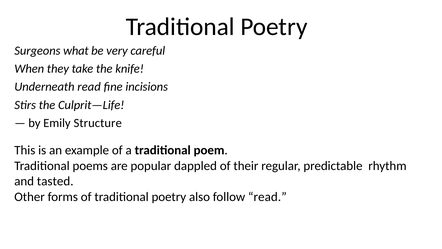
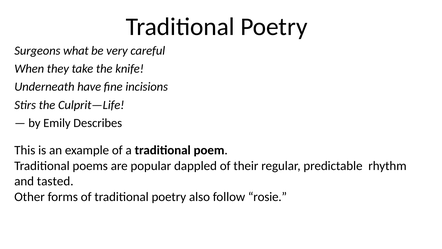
Underneath read: read -> have (89, 87)
Structure: Structure -> Describes (98, 123)
follow read: read -> rosie (267, 197)
